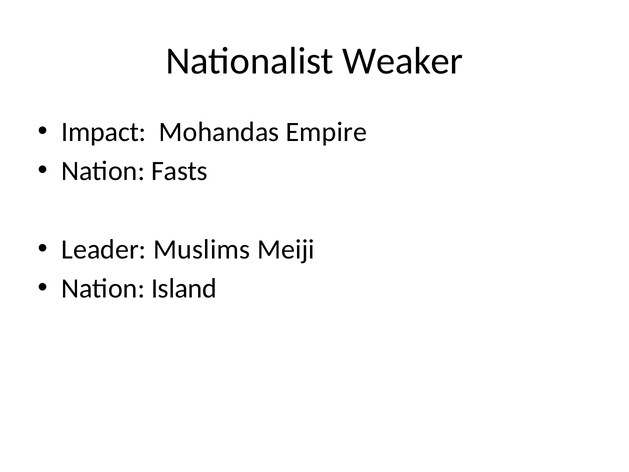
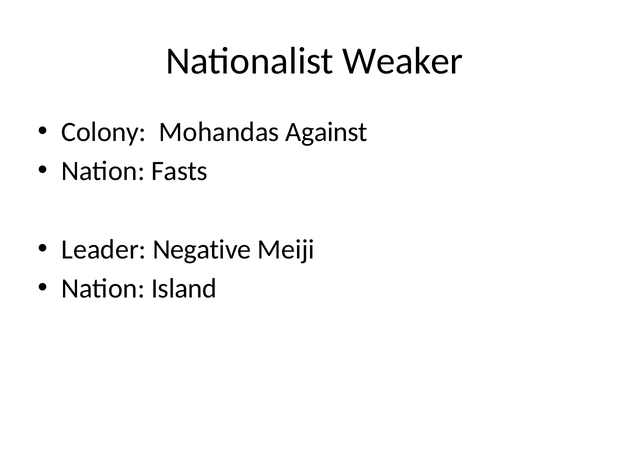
Impact: Impact -> Colony (104, 132)
Empire: Empire -> Against (327, 132)
Muslims: Muslims -> Negative (202, 249)
